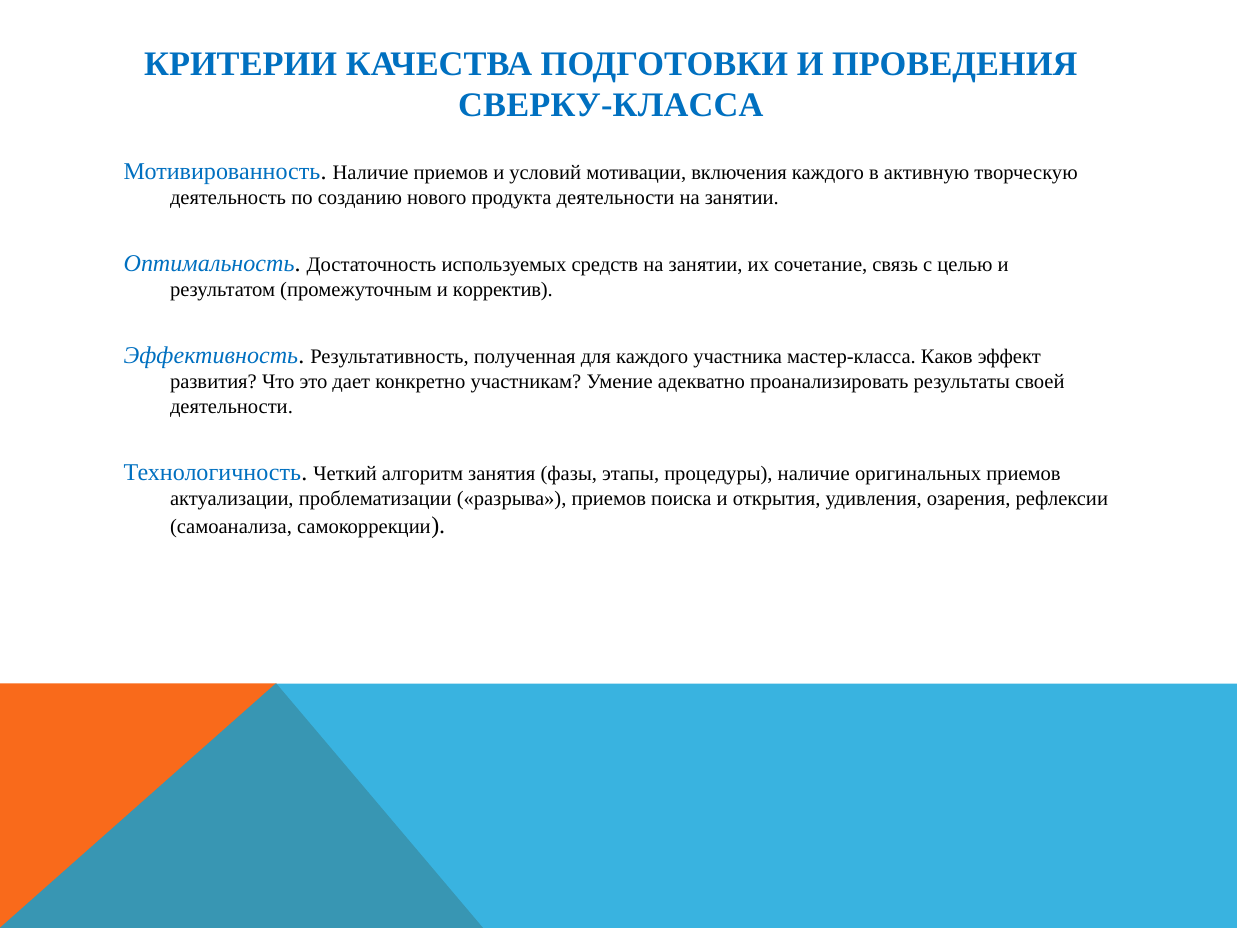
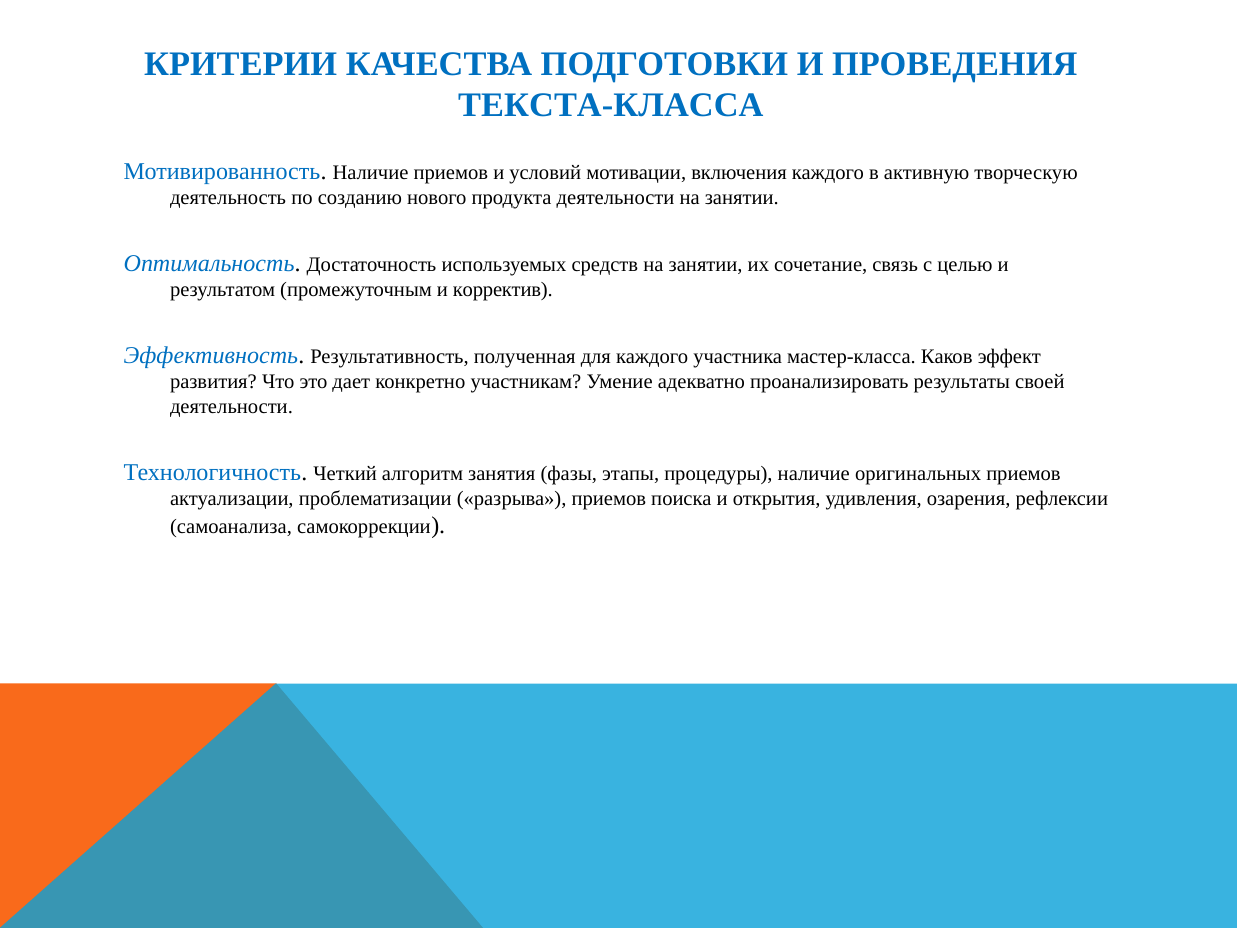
СВЕРКУ-КЛАССА: СВЕРКУ-КЛАССА -> ТЕКСТА-КЛАССА (611, 105)
